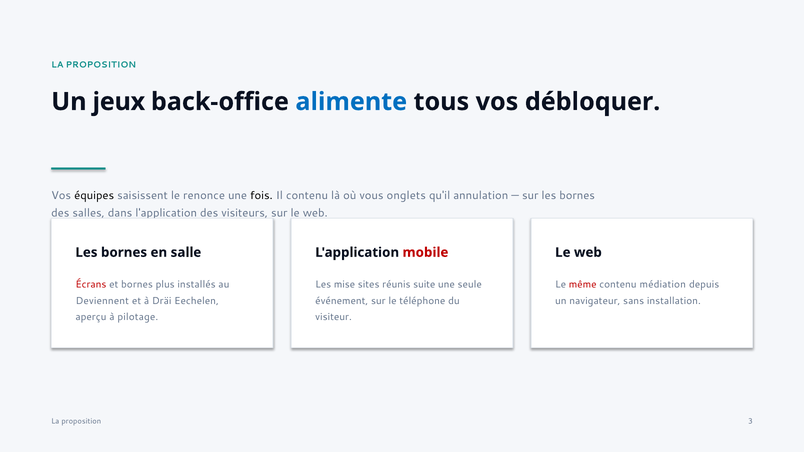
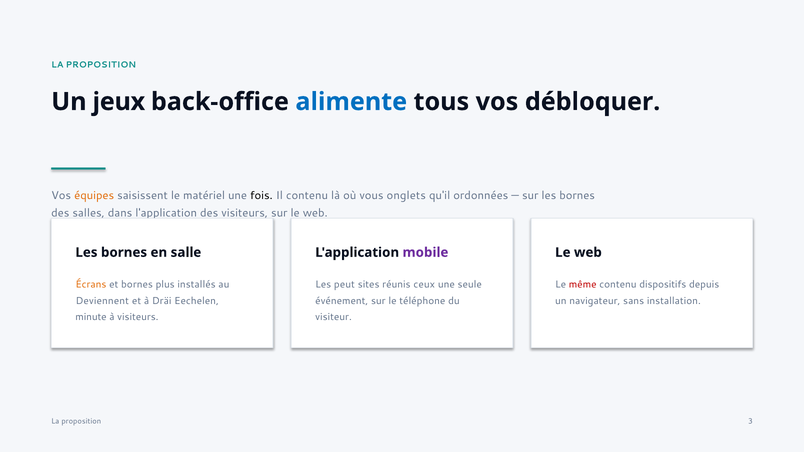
équipes colour: black -> orange (94, 196)
renonce: renonce -> matériel (204, 196)
annulation: annulation -> ordonnées (481, 196)
mobile colour: red -> purple (425, 253)
Écrans colour: red -> orange (91, 285)
mise: mise -> peut (344, 285)
suite: suite -> ceux (424, 285)
médiation: médiation -> dispositifs (663, 285)
aperçu: aperçu -> minute (91, 317)
à pilotage: pilotage -> visiteurs (138, 317)
